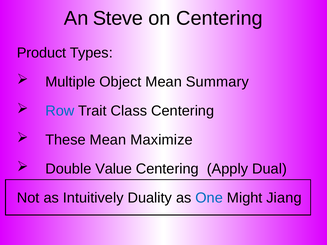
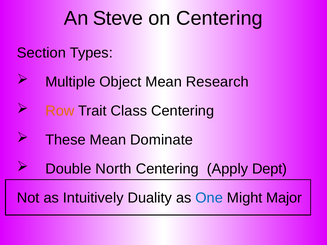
Product: Product -> Section (41, 53)
Summary: Summary -> Research (217, 82)
Row colour: blue -> orange (60, 111)
Maximize: Maximize -> Dominate (162, 140)
Value: Value -> North (113, 169)
Dual: Dual -> Dept (270, 169)
Jiang: Jiang -> Major (284, 198)
